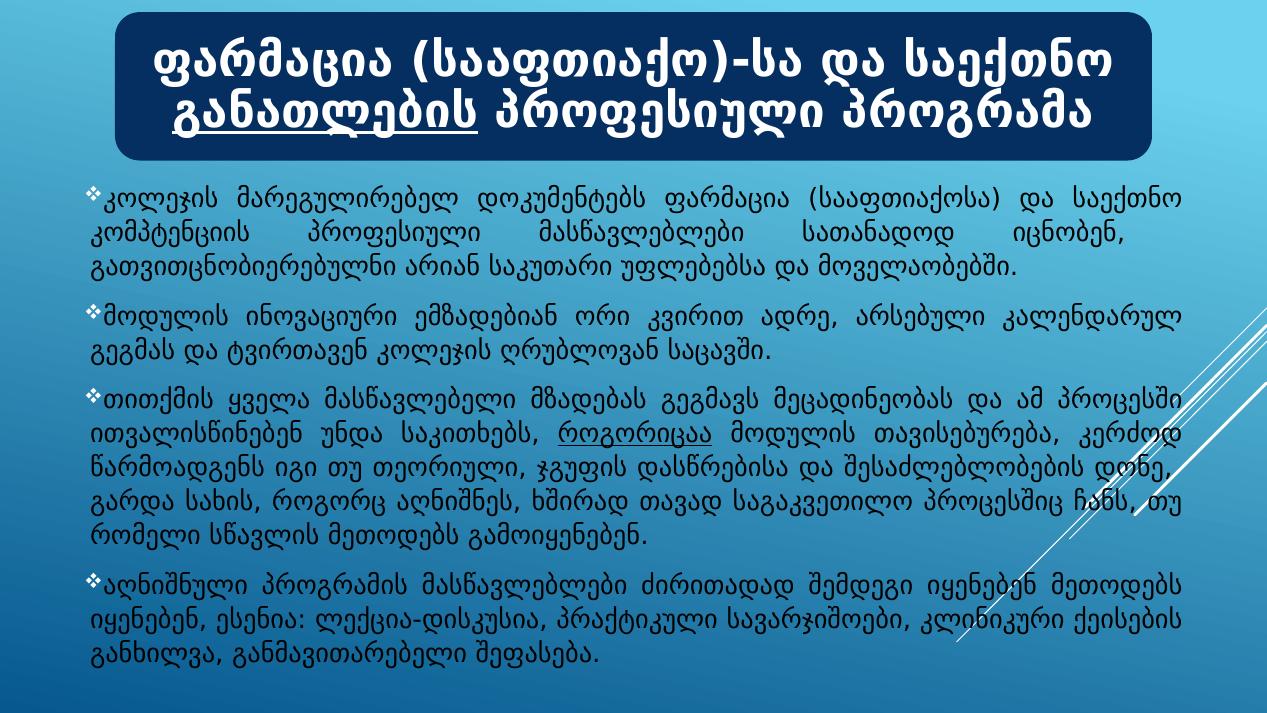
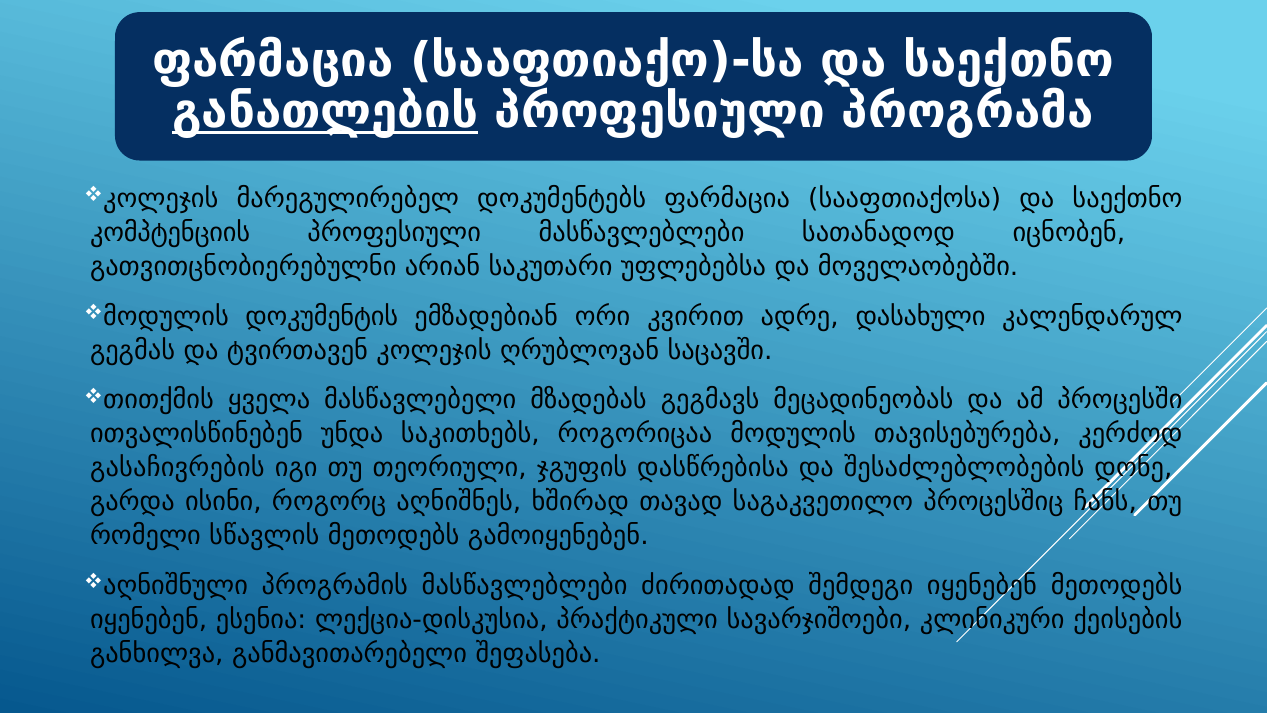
ინოვაციური: ინოვაციური -> დოკუმენტის (322, 316)
არსებული: არსებული -> დასახული (921, 316)
როგორიცაა underline: present -> none (635, 434)
წარმოადგენს: წარმოადგენს -> გასაჩივრების (177, 468)
სახის: სახის -> ისინი (223, 502)
